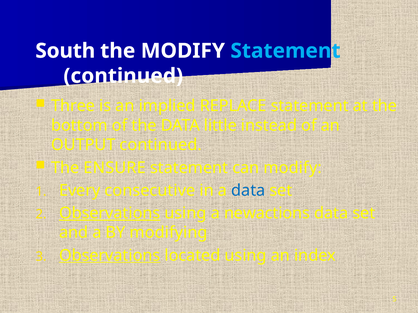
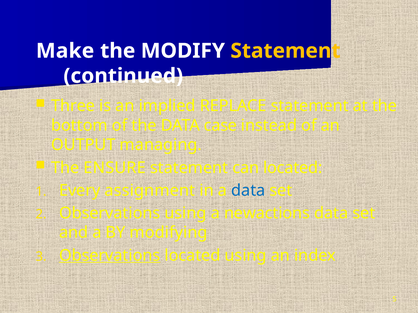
South: South -> Make (65, 51)
Statement colour: light blue -> yellow (285, 51)
little: little -> case (220, 126)
OUTPUT continued: continued -> managing (161, 145)
can modify: modify -> located (293, 168)
consecutive: consecutive -> assignment (150, 191)
Observations underline: present -> none (110, 213)
